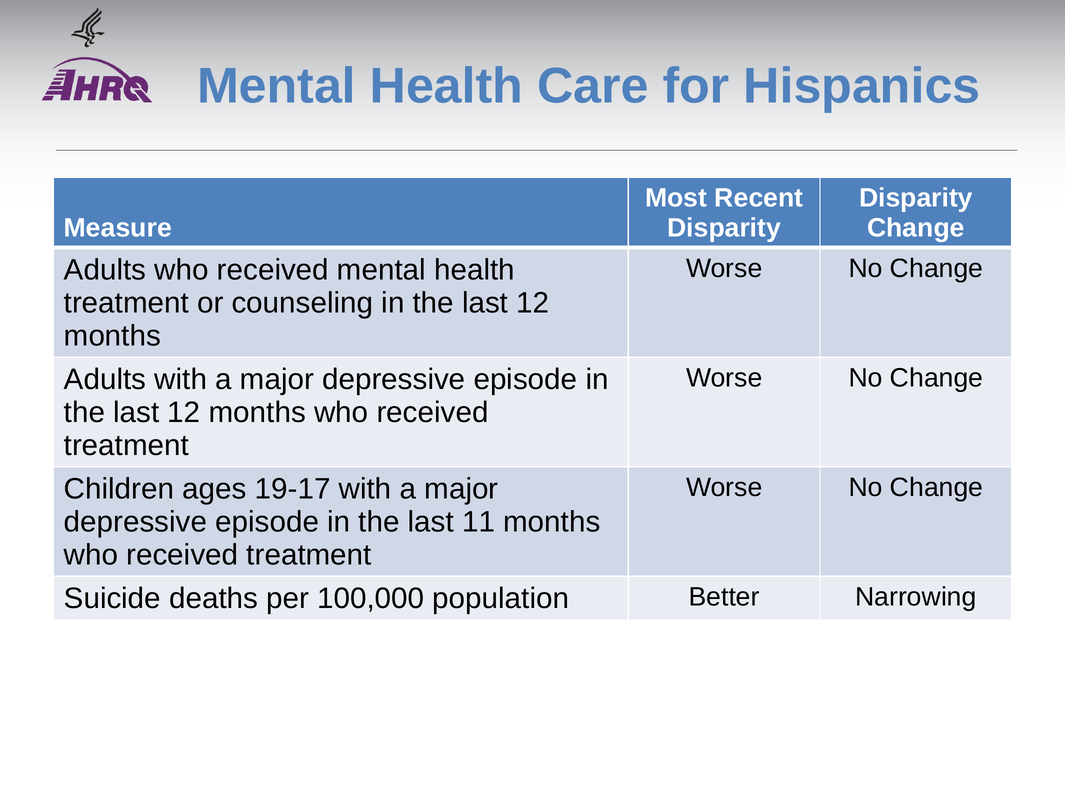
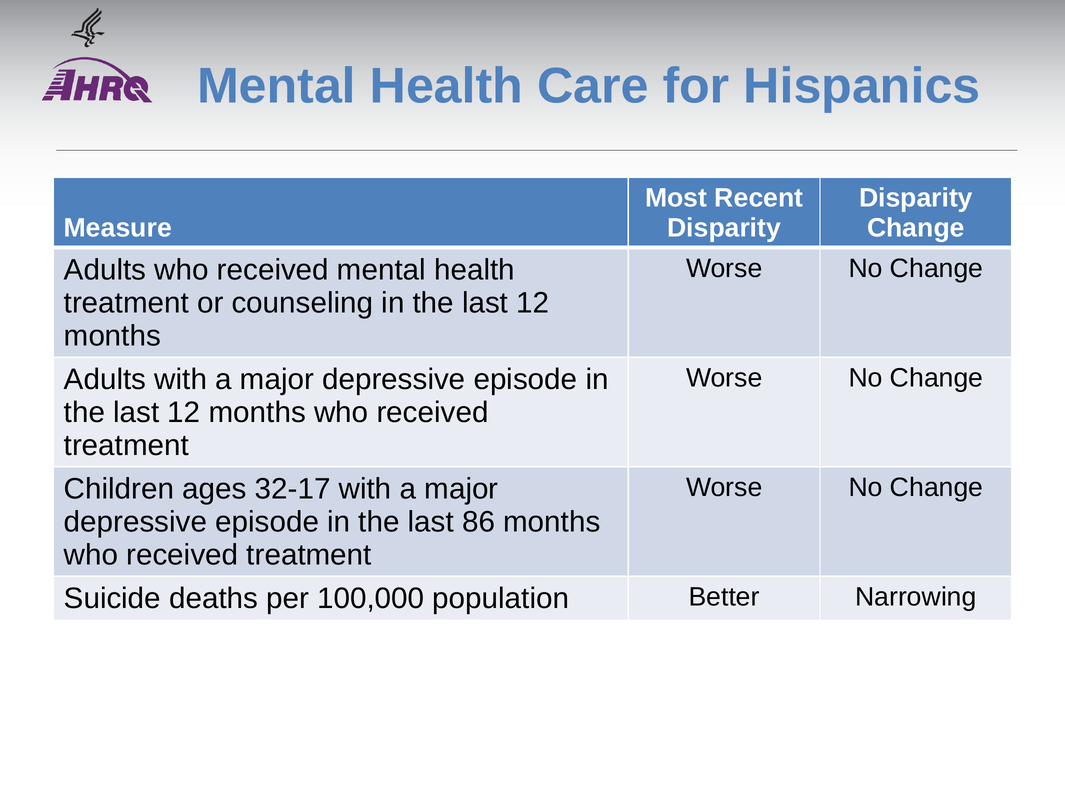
19-17: 19-17 -> 32-17 (293, 490)
11: 11 -> 86 (479, 523)
